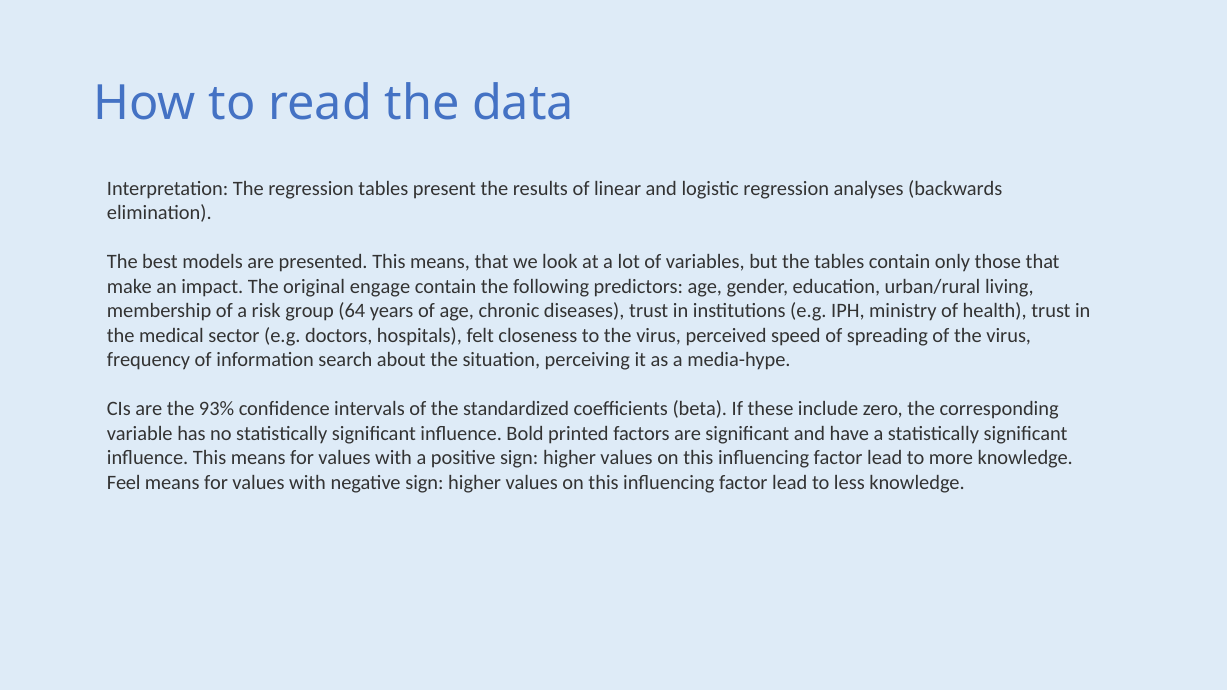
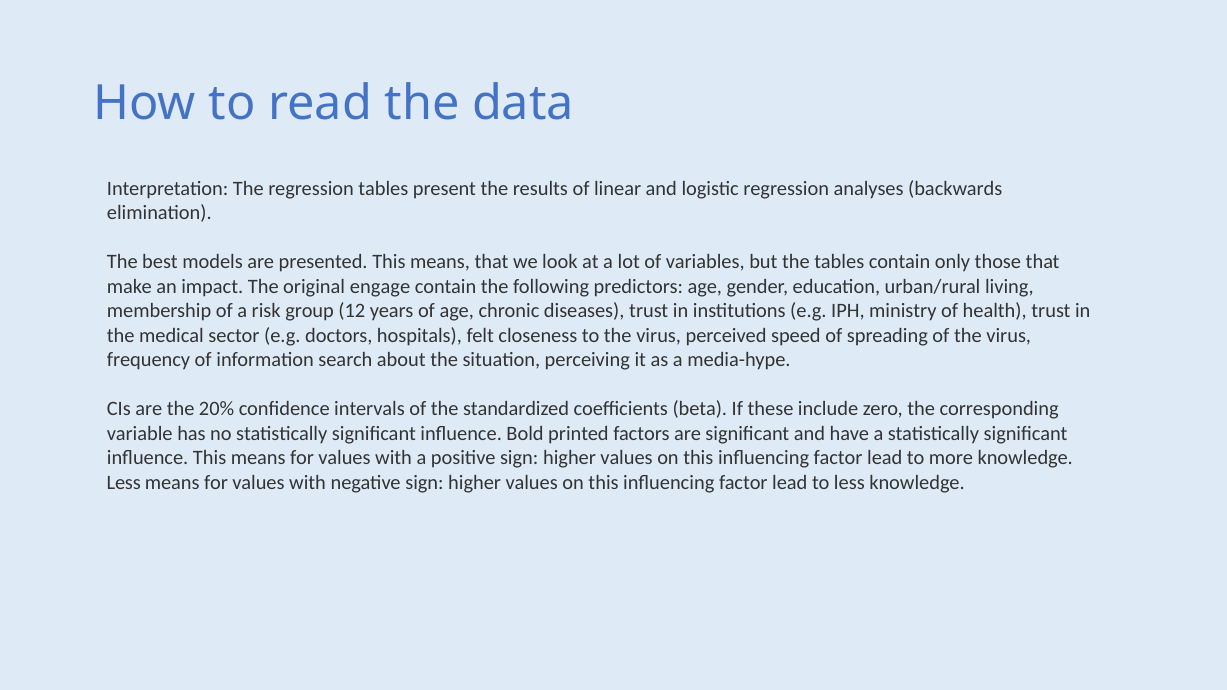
64: 64 -> 12 (352, 311)
93%: 93% -> 20% (217, 409)
Feel: Feel -> Less (124, 483)
